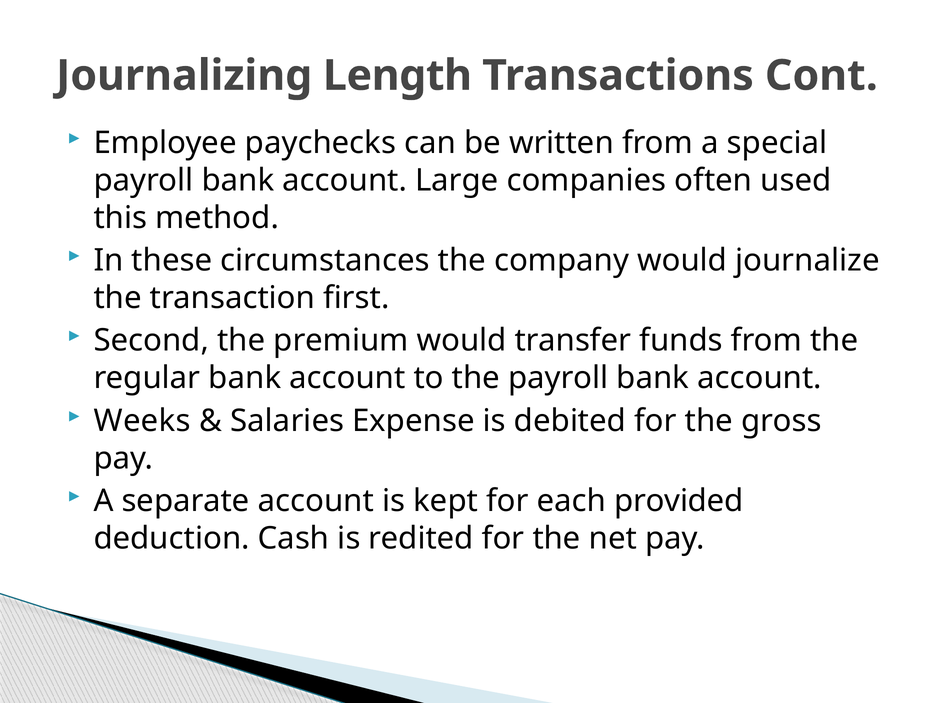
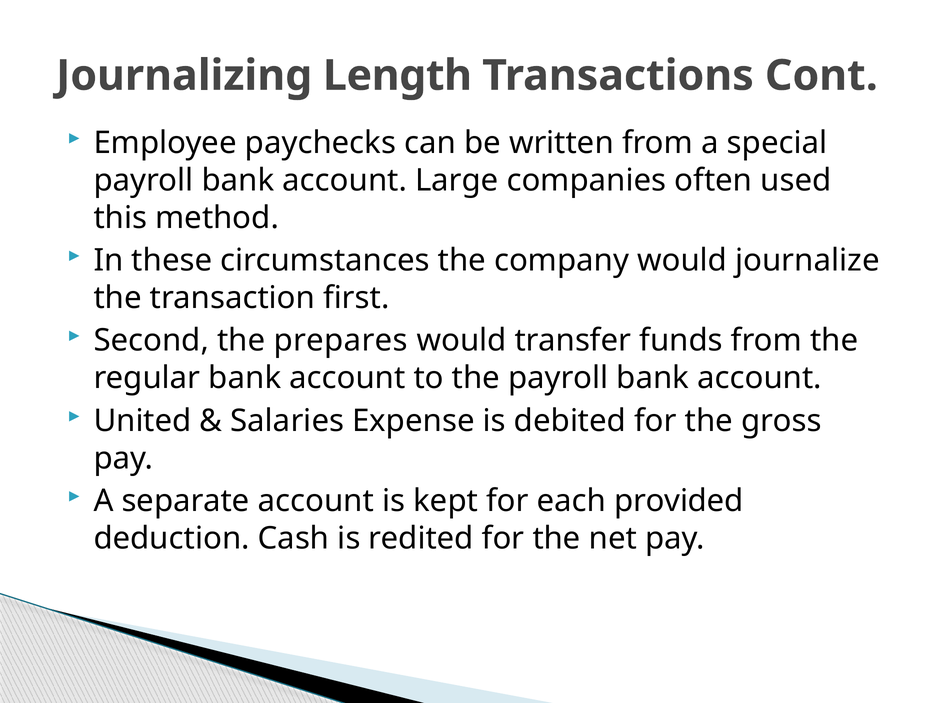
premium: premium -> prepares (341, 340)
Weeks: Weeks -> United (142, 421)
